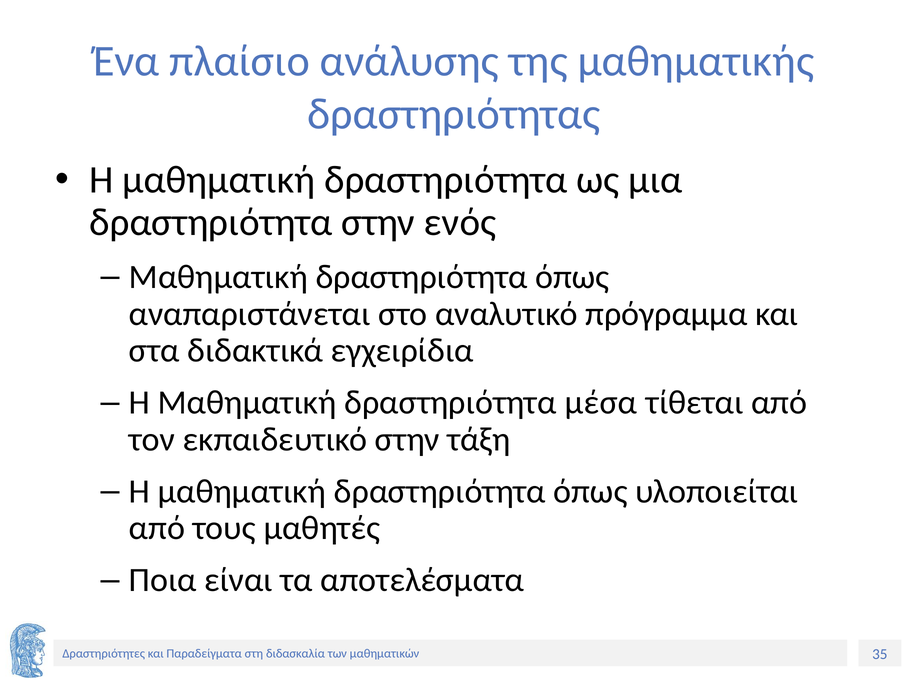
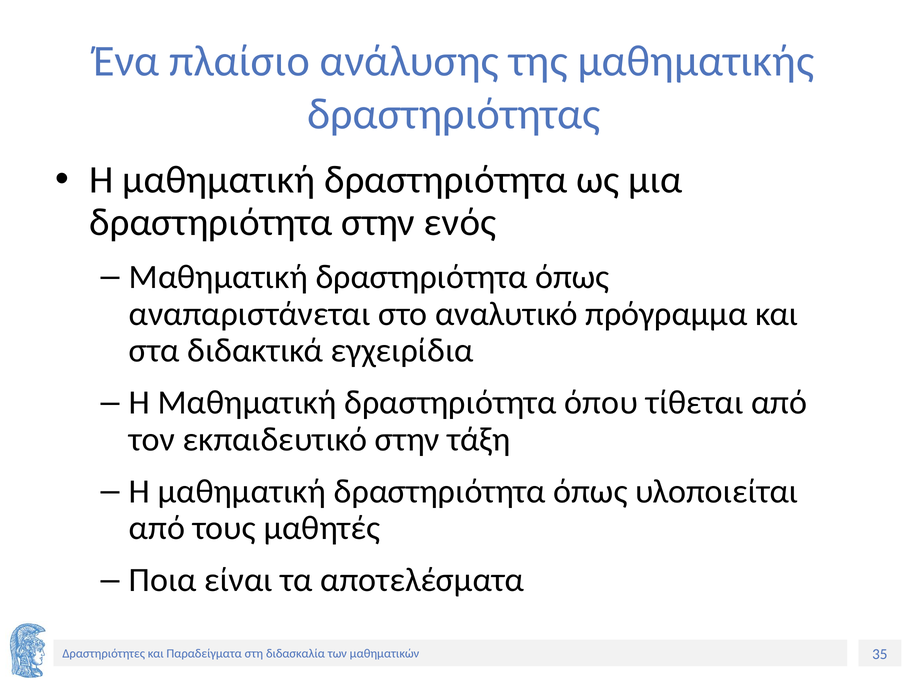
μέσα: μέσα -> όπου (601, 403)
